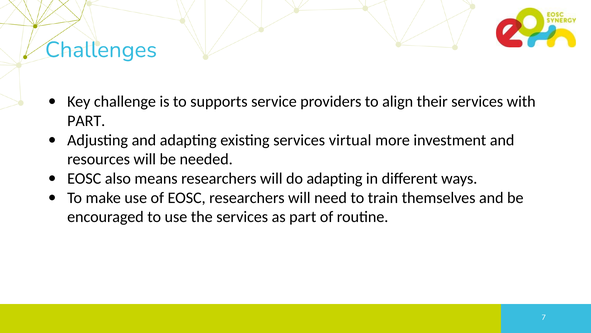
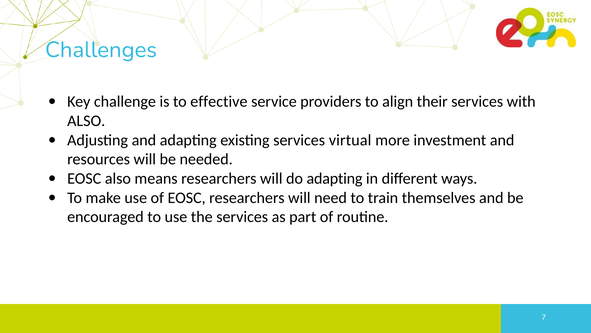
supports: supports -> effective (219, 101)
PART: PART -> ALSO (86, 121)
